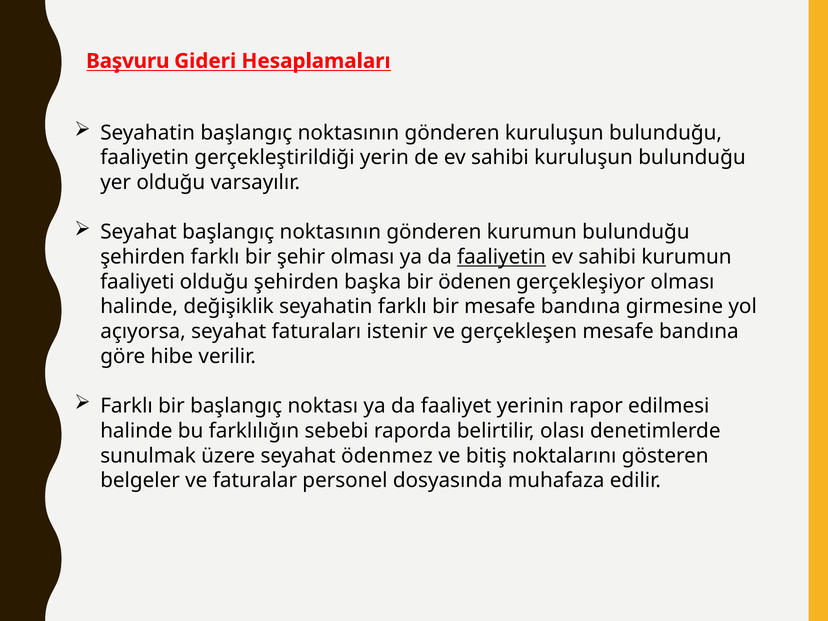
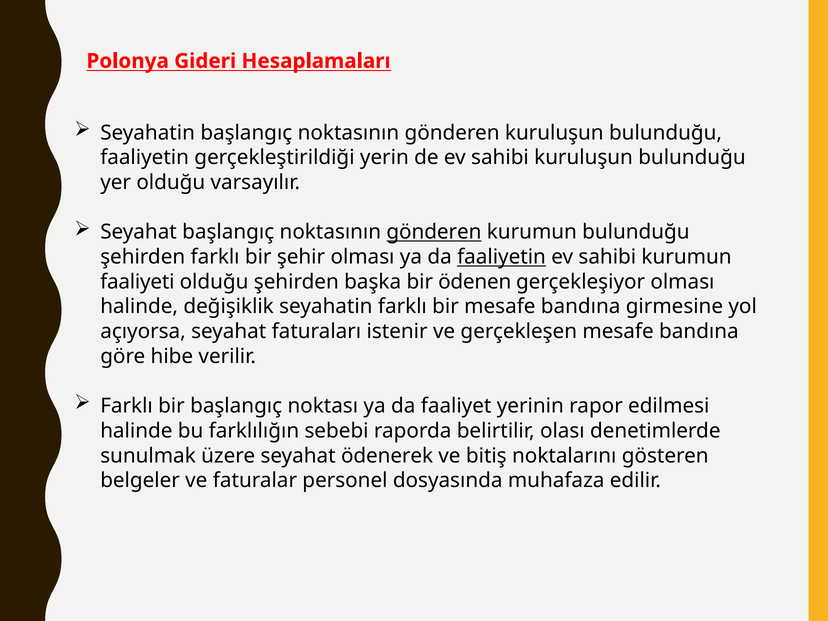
Başvuru: Başvuru -> Polonya (128, 61)
gönderen underline: none -> present (434, 232)
ödenmez: ödenmez -> ödenerek (387, 456)
